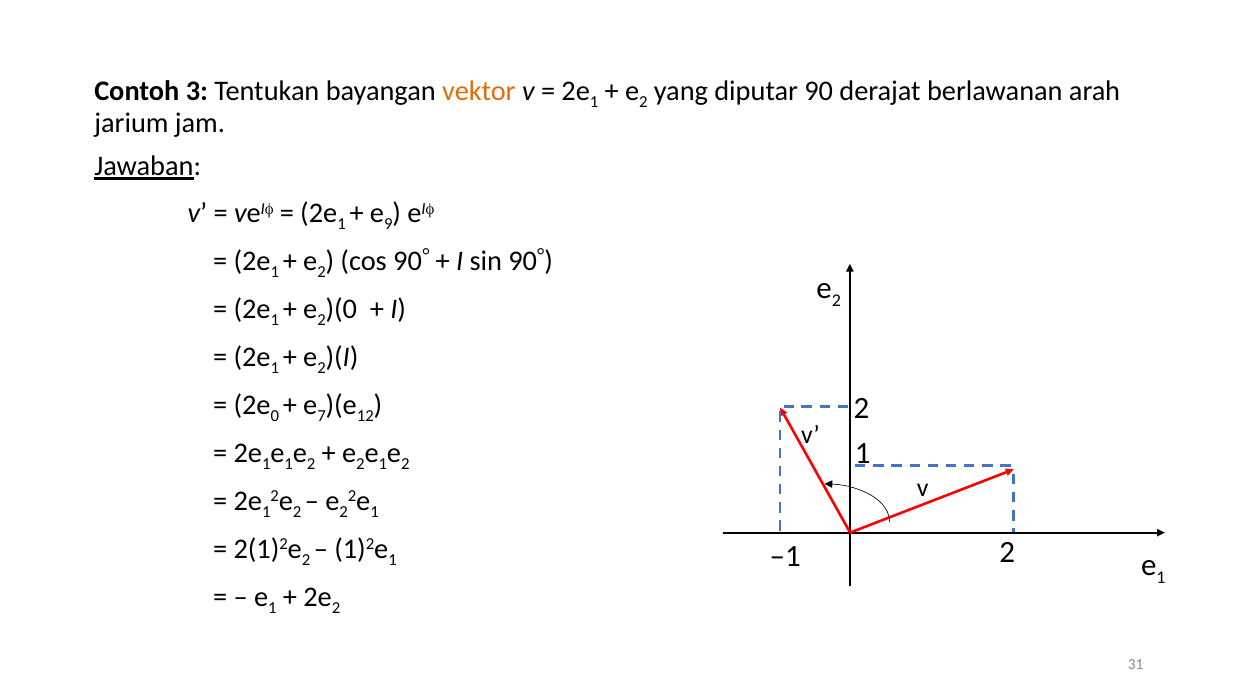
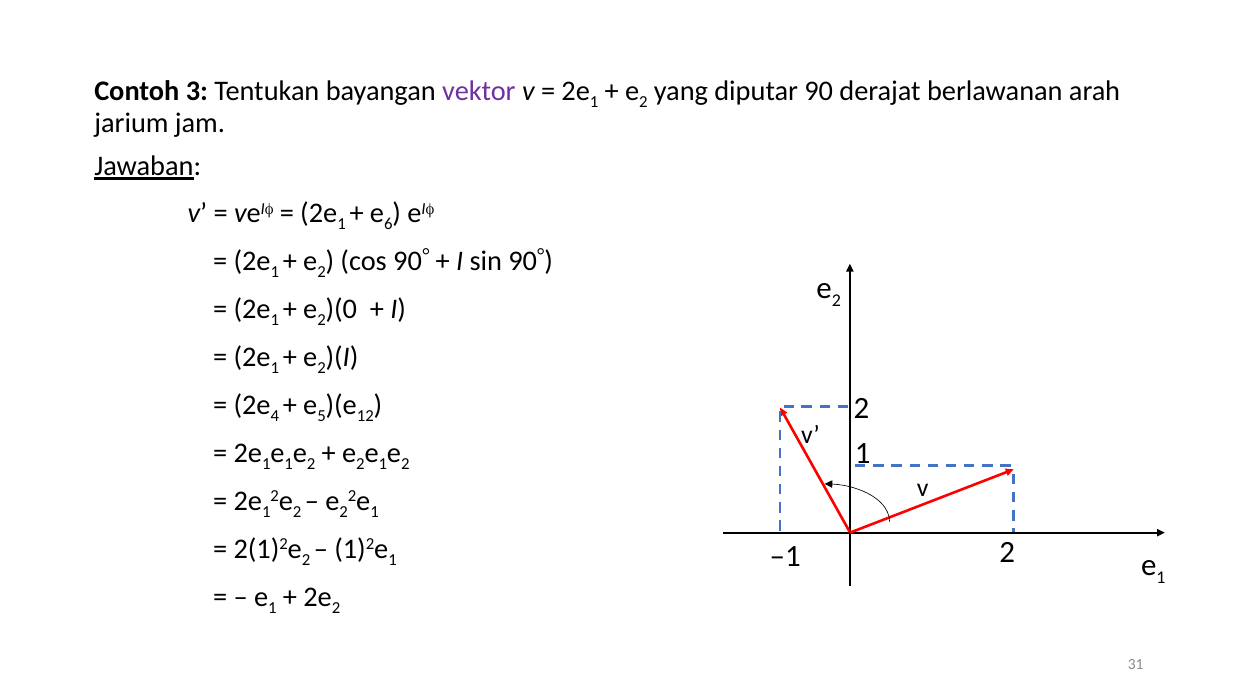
vektor colour: orange -> purple (479, 91)
9: 9 -> 6 (388, 225)
0: 0 -> 4 (275, 416)
7: 7 -> 5 (322, 416)
